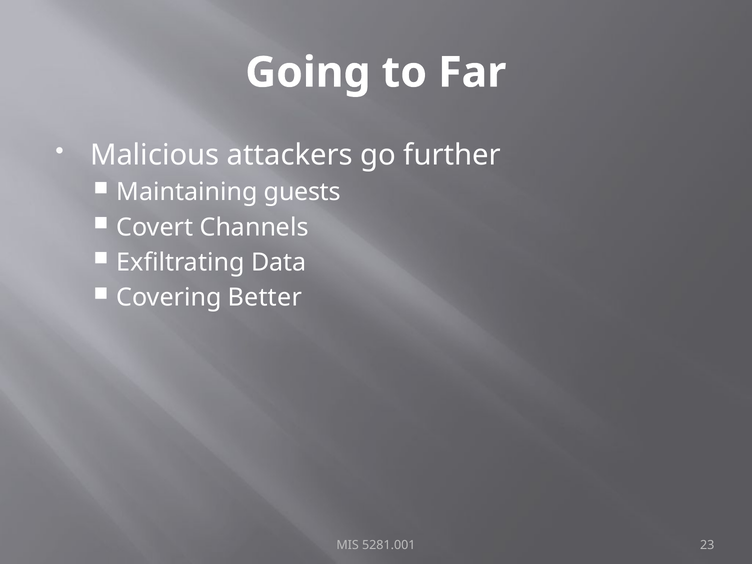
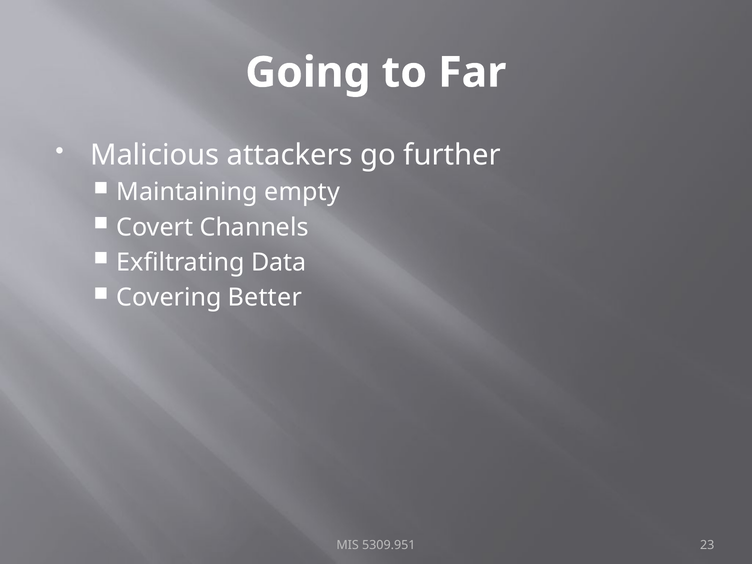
guests: guests -> empty (302, 192)
5281.001: 5281.001 -> 5309.951 (389, 545)
